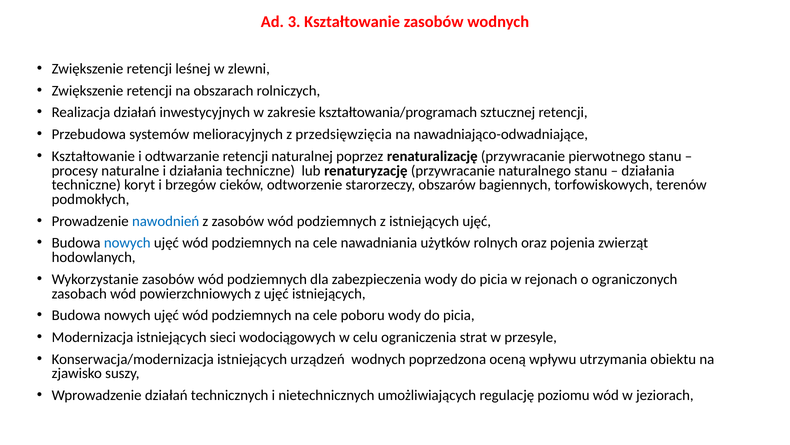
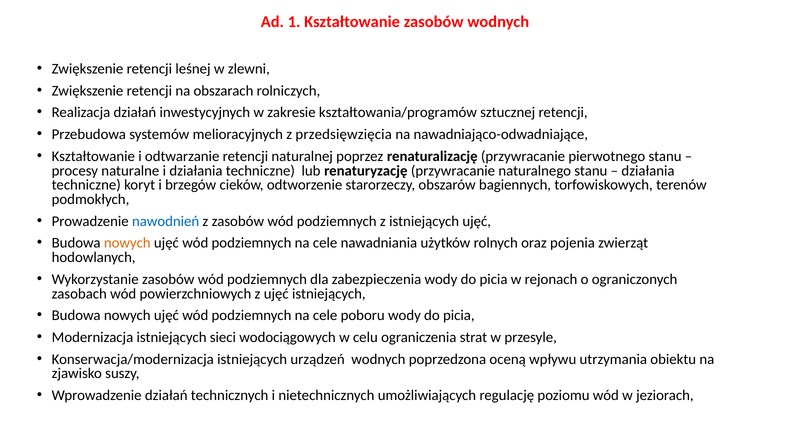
3: 3 -> 1 (294, 22)
kształtowania/programach: kształtowania/programach -> kształtowania/programów (398, 112)
nowych colour: blue -> orange (127, 243)
